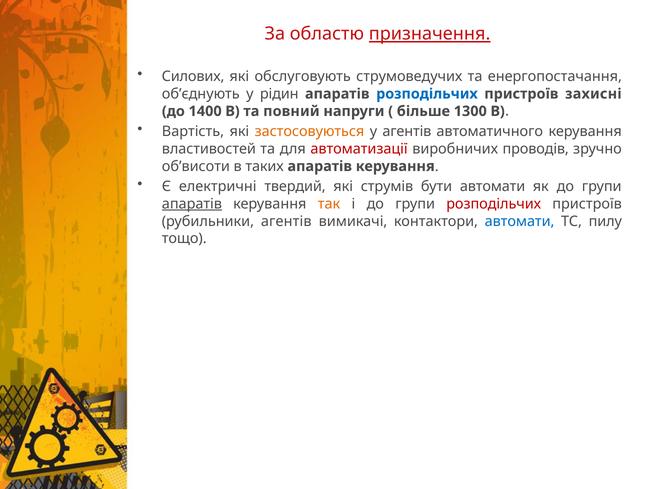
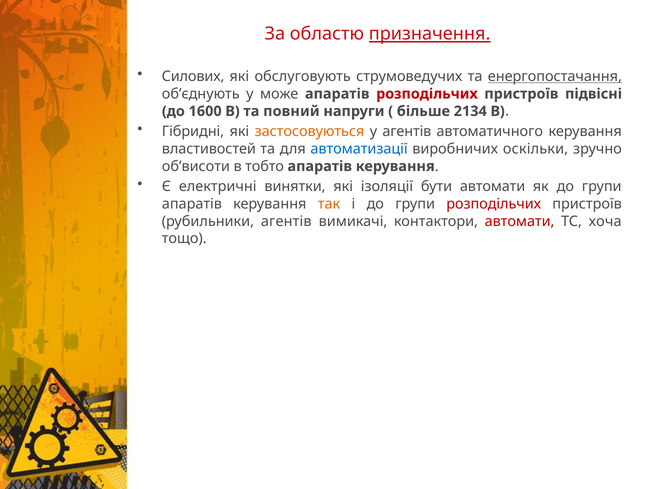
енергопостачання underline: none -> present (555, 76)
рідин: рідин -> може (279, 94)
розподільчих colour: blue -> red (427, 94)
захисні: захисні -> підвісні (594, 94)
1400: 1400 -> 1600 (205, 111)
1300: 1300 -> 2134 (470, 111)
Вартість: Вартість -> Гібридні (193, 132)
автоматизації colour: red -> blue (359, 149)
проводів: проводів -> оскільки (536, 149)
таких: таких -> тобто (265, 166)
твердий: твердий -> винятки (295, 187)
струмів: струмів -> ізоляції (387, 187)
апаратів underline: present -> none (192, 204)
автомати colour: blue -> red (520, 221)
пилу: пилу -> хоча (605, 221)
